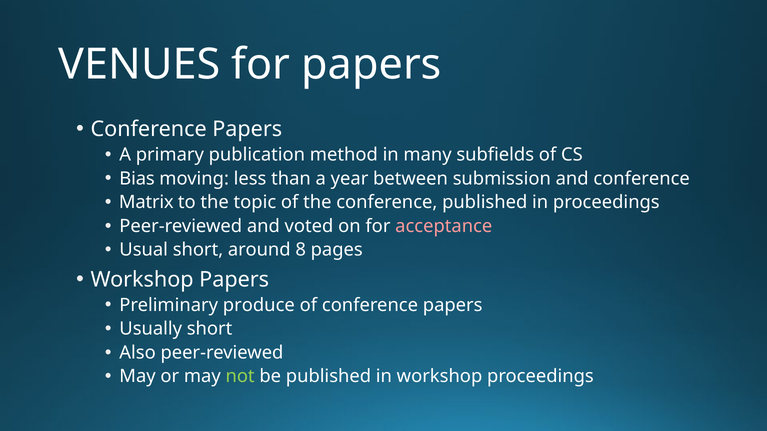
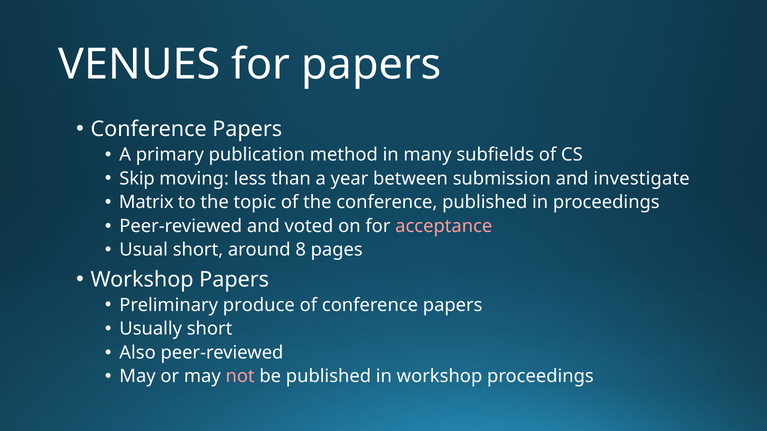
Bias: Bias -> Skip (137, 179)
and conference: conference -> investigate (642, 179)
not colour: light green -> pink (240, 377)
